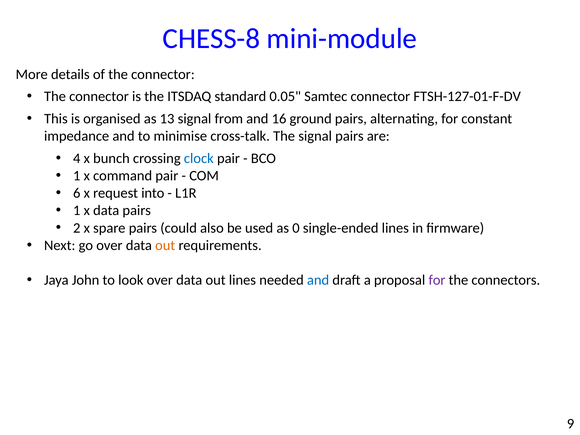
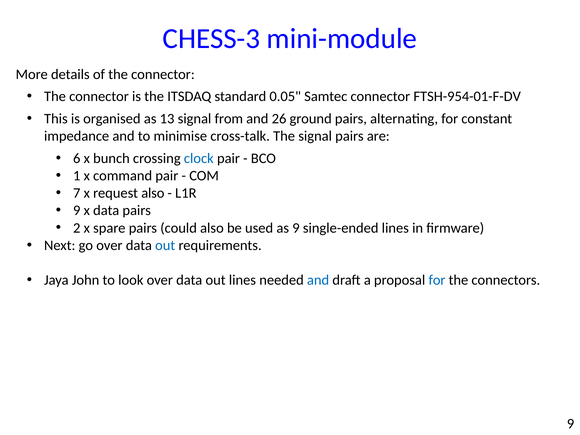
CHESS-8: CHESS-8 -> CHESS-3 (211, 39)
FTSH-127-01-F-DV: FTSH-127-01-F-DV -> FTSH-954-01-F-DV (467, 96)
16: 16 -> 26 (279, 119)
4: 4 -> 6 (77, 158)
6: 6 -> 7 (77, 193)
request into: into -> also (153, 193)
1: 1 -> 9 (77, 211)
as 0: 0 -> 9 (296, 228)
out colour: orange -> blue (165, 245)
for colour: purple -> blue (437, 280)
